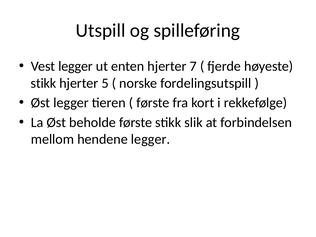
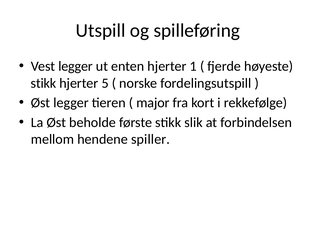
7: 7 -> 1 (193, 66)
første: første -> major (153, 103)
hendene legger: legger -> spiller (151, 139)
